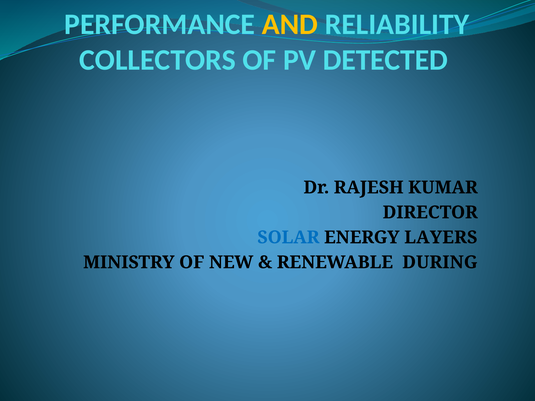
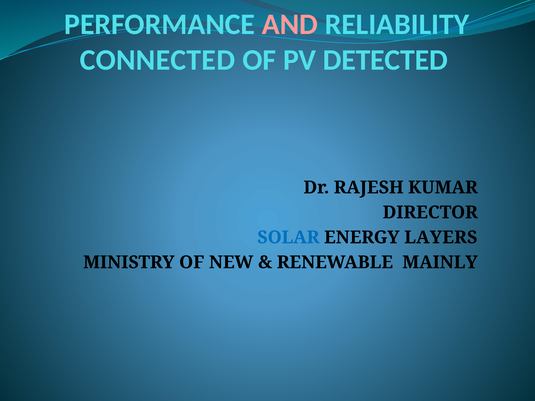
AND colour: yellow -> pink (290, 24)
COLLECTORS: COLLECTORS -> CONNECTED (157, 60)
DURING: DURING -> MAINLY (440, 262)
